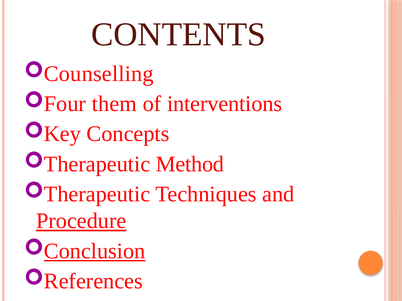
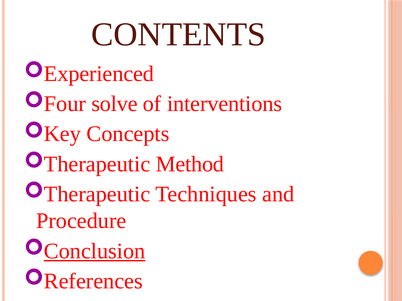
Counselling: Counselling -> Experienced (99, 74)
them: them -> solve (115, 104)
Procedure underline: present -> none (81, 221)
